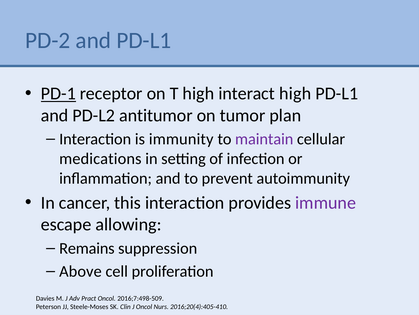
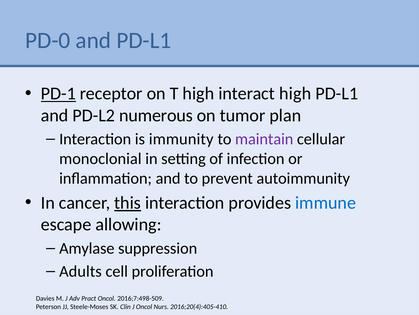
PD-2: PD-2 -> PD-0 (48, 40)
antitumor: antitumor -> numerous (156, 115)
medications: medications -> monoclonial (100, 158)
this underline: none -> present (128, 202)
immune colour: purple -> blue (326, 202)
Remains: Remains -> Amylase (87, 248)
Above: Above -> Adults (80, 271)
